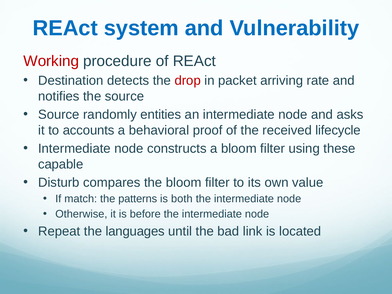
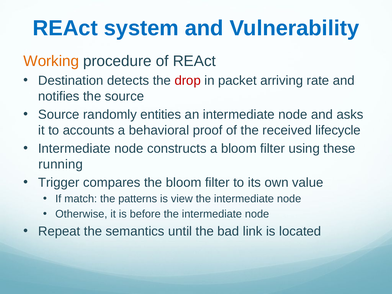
Working colour: red -> orange (51, 61)
capable: capable -> running (61, 164)
Disturb: Disturb -> Trigger (59, 183)
both: both -> view (182, 199)
languages: languages -> semantics (135, 231)
